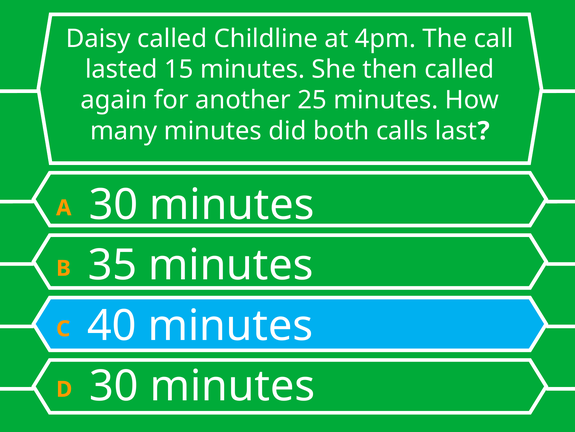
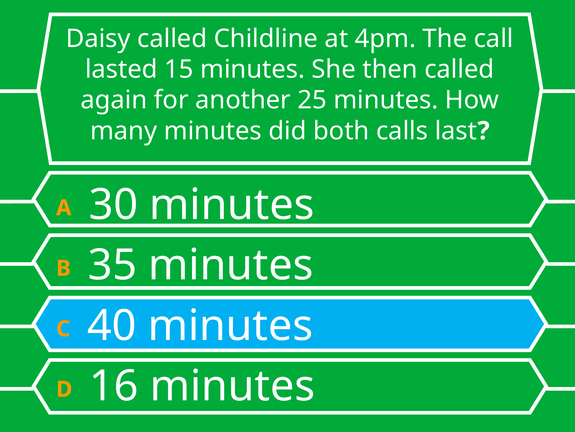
D 30: 30 -> 16 (114, 386)
